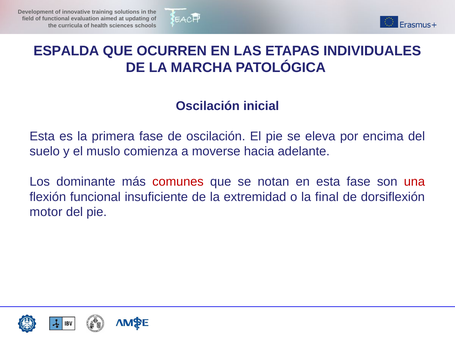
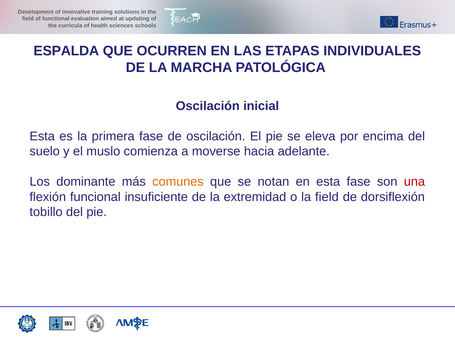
comunes colour: red -> orange (178, 182)
la final: final -> field (327, 197)
motor: motor -> tobillo (46, 212)
